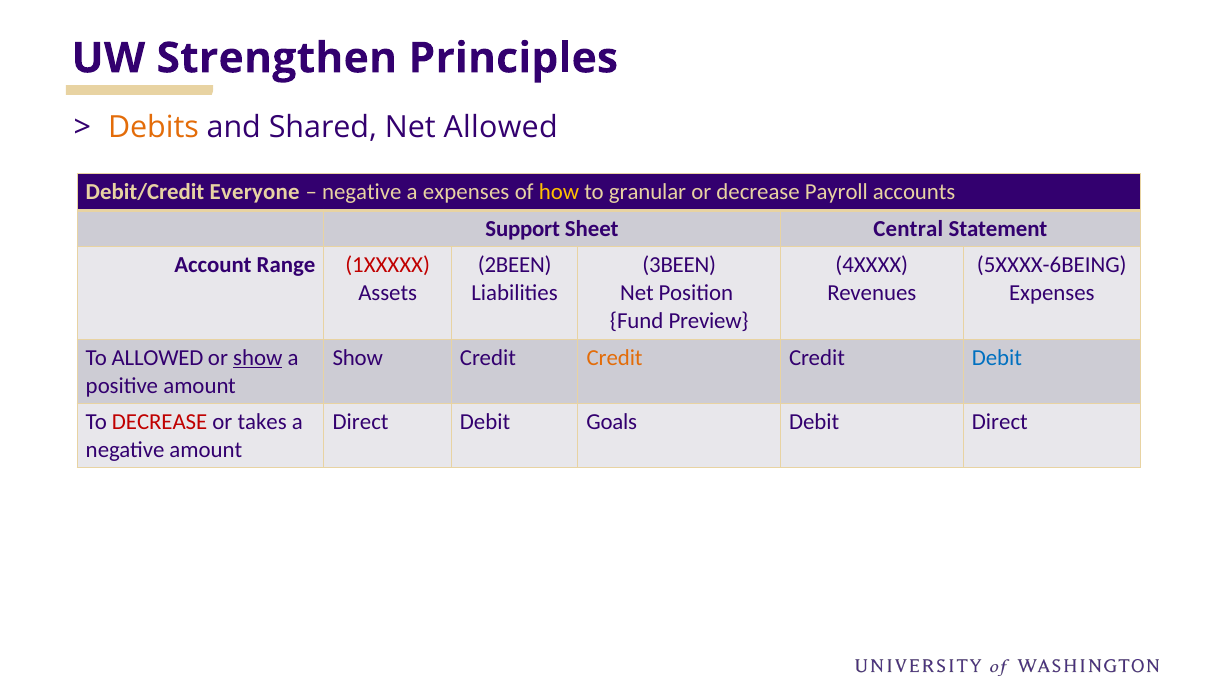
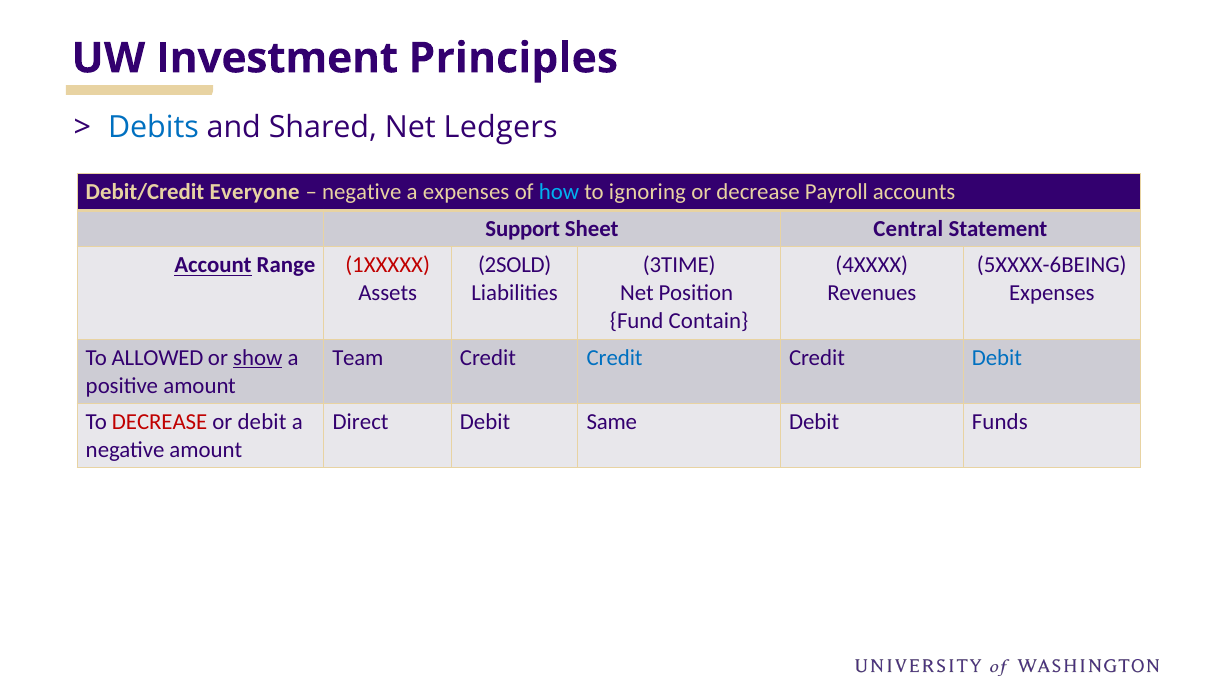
Strengthen: Strengthen -> Investment (277, 58)
Debits colour: orange -> blue (153, 128)
Net Allowed: Allowed -> Ledgers (501, 128)
how colour: yellow -> light blue (559, 192)
granular: granular -> ignoring (647, 192)
Account underline: none -> present (213, 266)
2BEEN: 2BEEN -> 2SOLD (515, 266)
3BEEN: 3BEEN -> 3TIME (679, 266)
Preview: Preview -> Contain (708, 321)
Show: Show -> Team (358, 358)
Credit colour: orange -> blue (615, 358)
or takes: takes -> debit (262, 422)
Goals: Goals -> Same (612, 422)
Debit Direct: Direct -> Funds (1000, 422)
